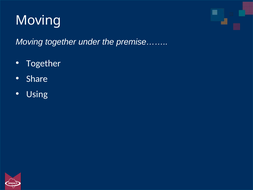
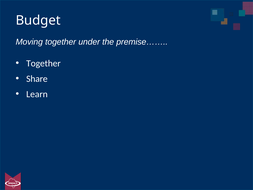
Moving: Moving -> Budget (38, 20)
Using: Using -> Learn (37, 94)
